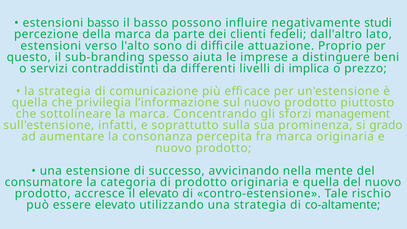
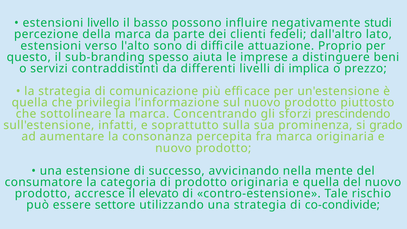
estensioni basso: basso -> livello (103, 23)
management: management -> prescindendo (353, 114)
essere elevato: elevato -> settore (115, 205)
co-altamente: co-altamente -> co-condivide (342, 205)
